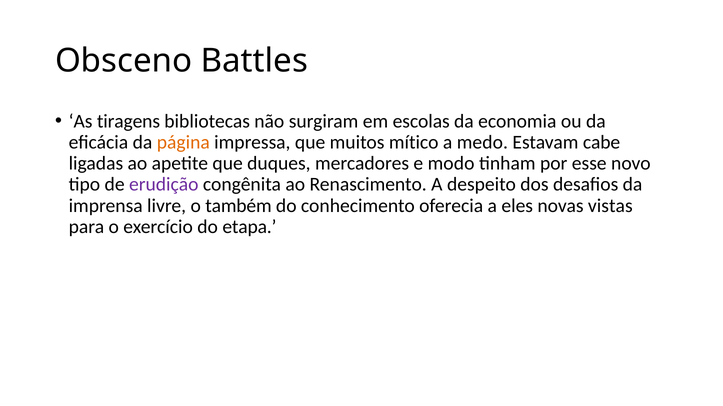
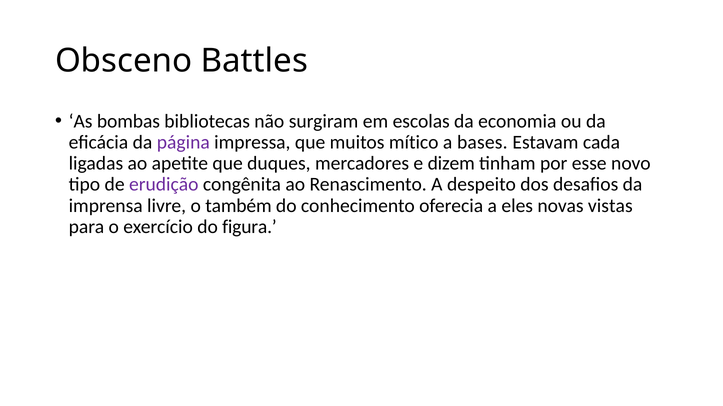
tiragens: tiragens -> bombas (128, 121)
página colour: orange -> purple (183, 143)
medo: medo -> bases (482, 143)
cabe: cabe -> cada (601, 143)
modo: modo -> dizem (451, 164)
etapa: etapa -> figura (249, 227)
